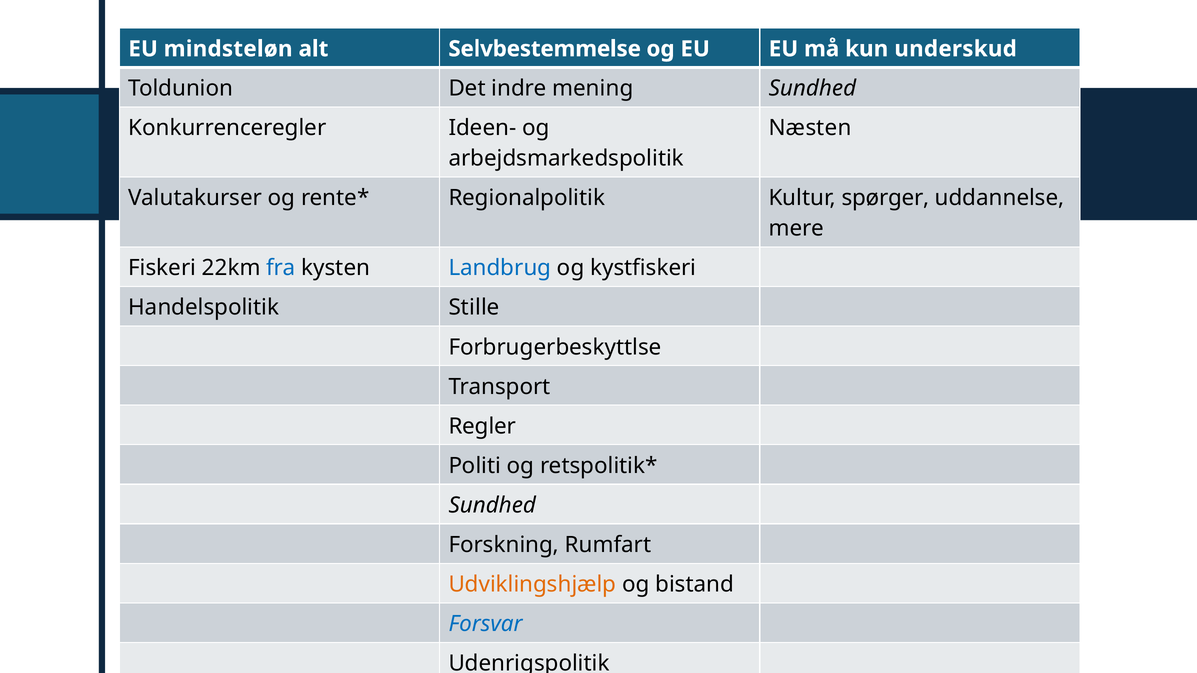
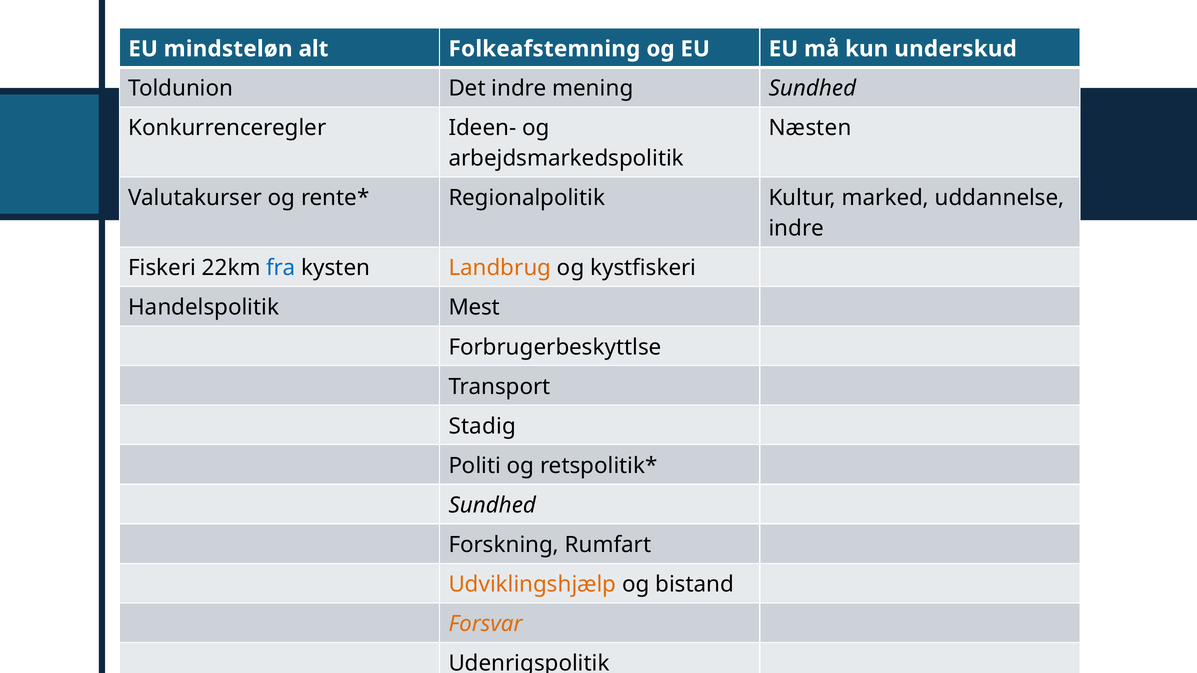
Selvbestemmelse: Selvbestemmelse -> Folkeafstemning (544, 49)
spørger: spørger -> marked (885, 198)
mere: mere -> indre (796, 229)
Landbrug colour: blue -> orange (500, 268)
Stille: Stille -> Mest (474, 308)
Regler: Regler -> Stadig (482, 426)
Forsvar colour: blue -> orange (486, 624)
